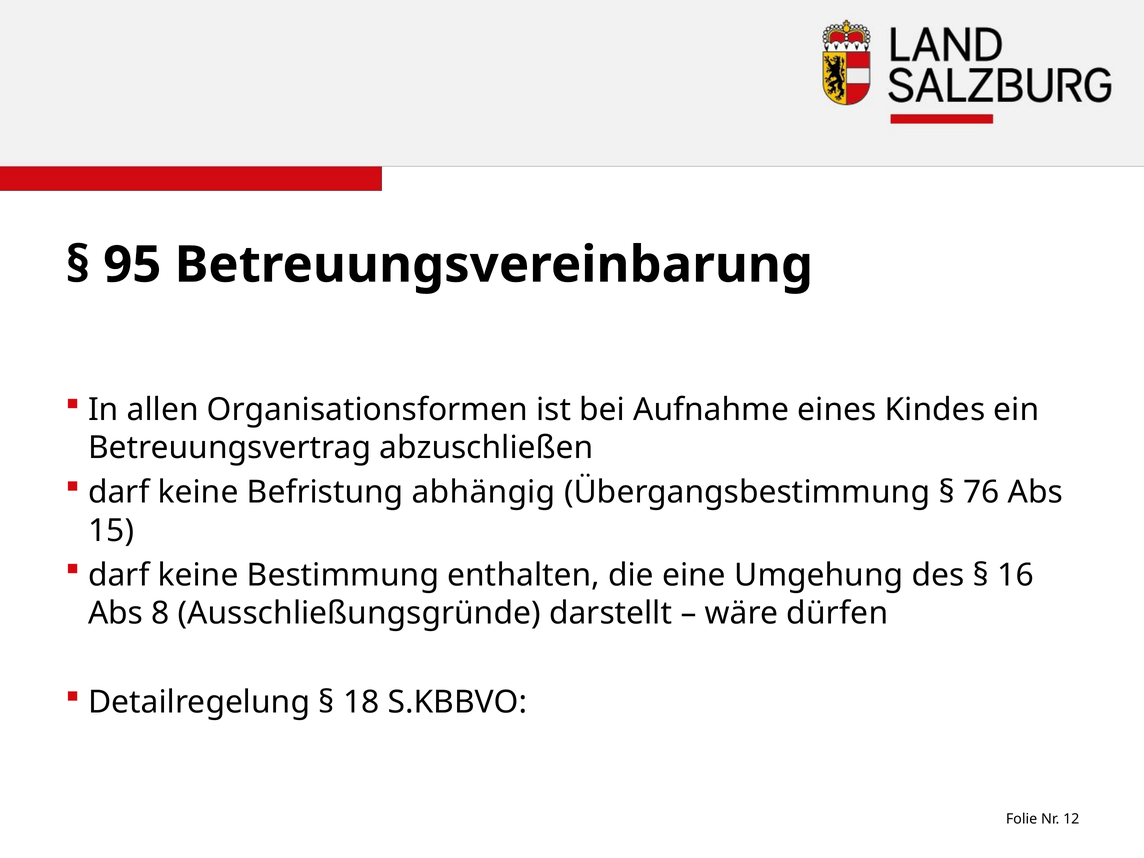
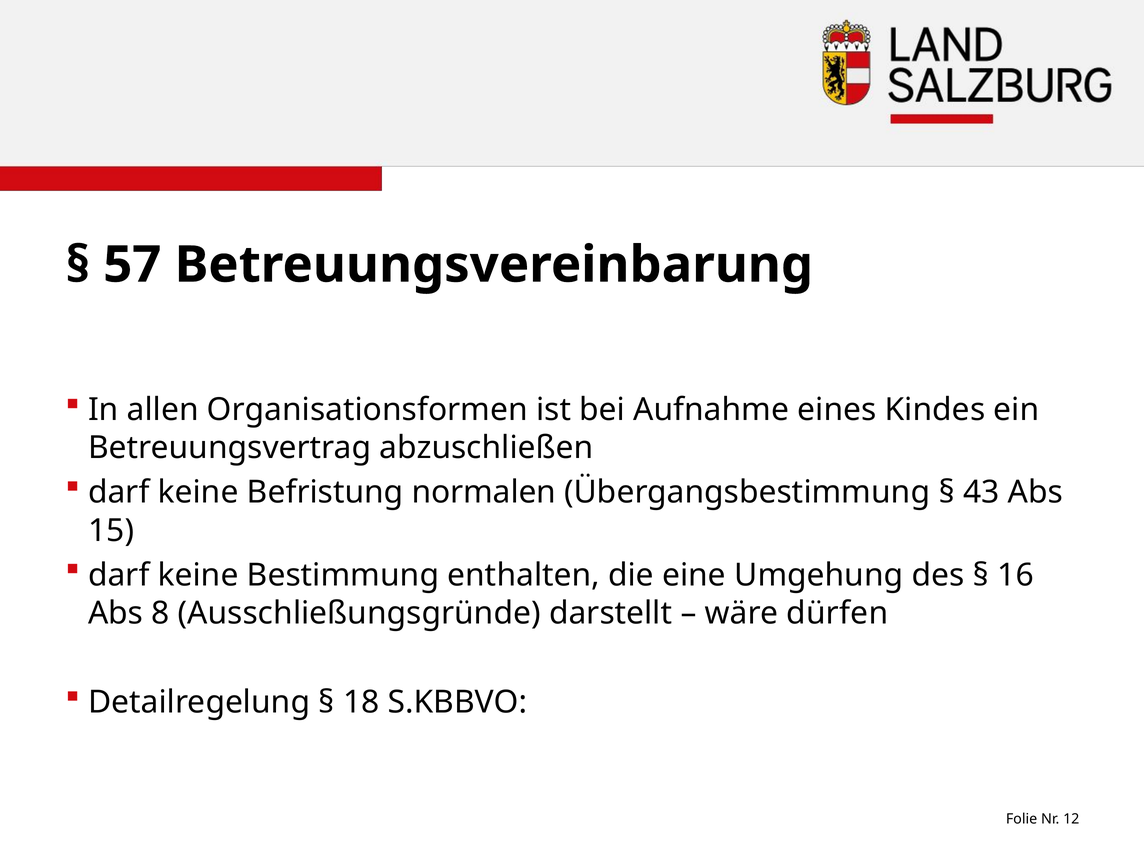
95: 95 -> 57 (132, 265)
abhängig: abhängig -> normalen (484, 492)
76: 76 -> 43 (981, 492)
